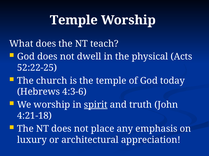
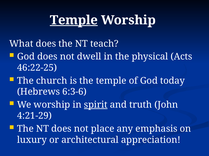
Temple underline: none -> present (74, 20)
52:22-25: 52:22-25 -> 46:22-25 (37, 68)
4:3-6: 4:3-6 -> 6:3-6 (74, 92)
4:21-18: 4:21-18 -> 4:21-29 (34, 116)
